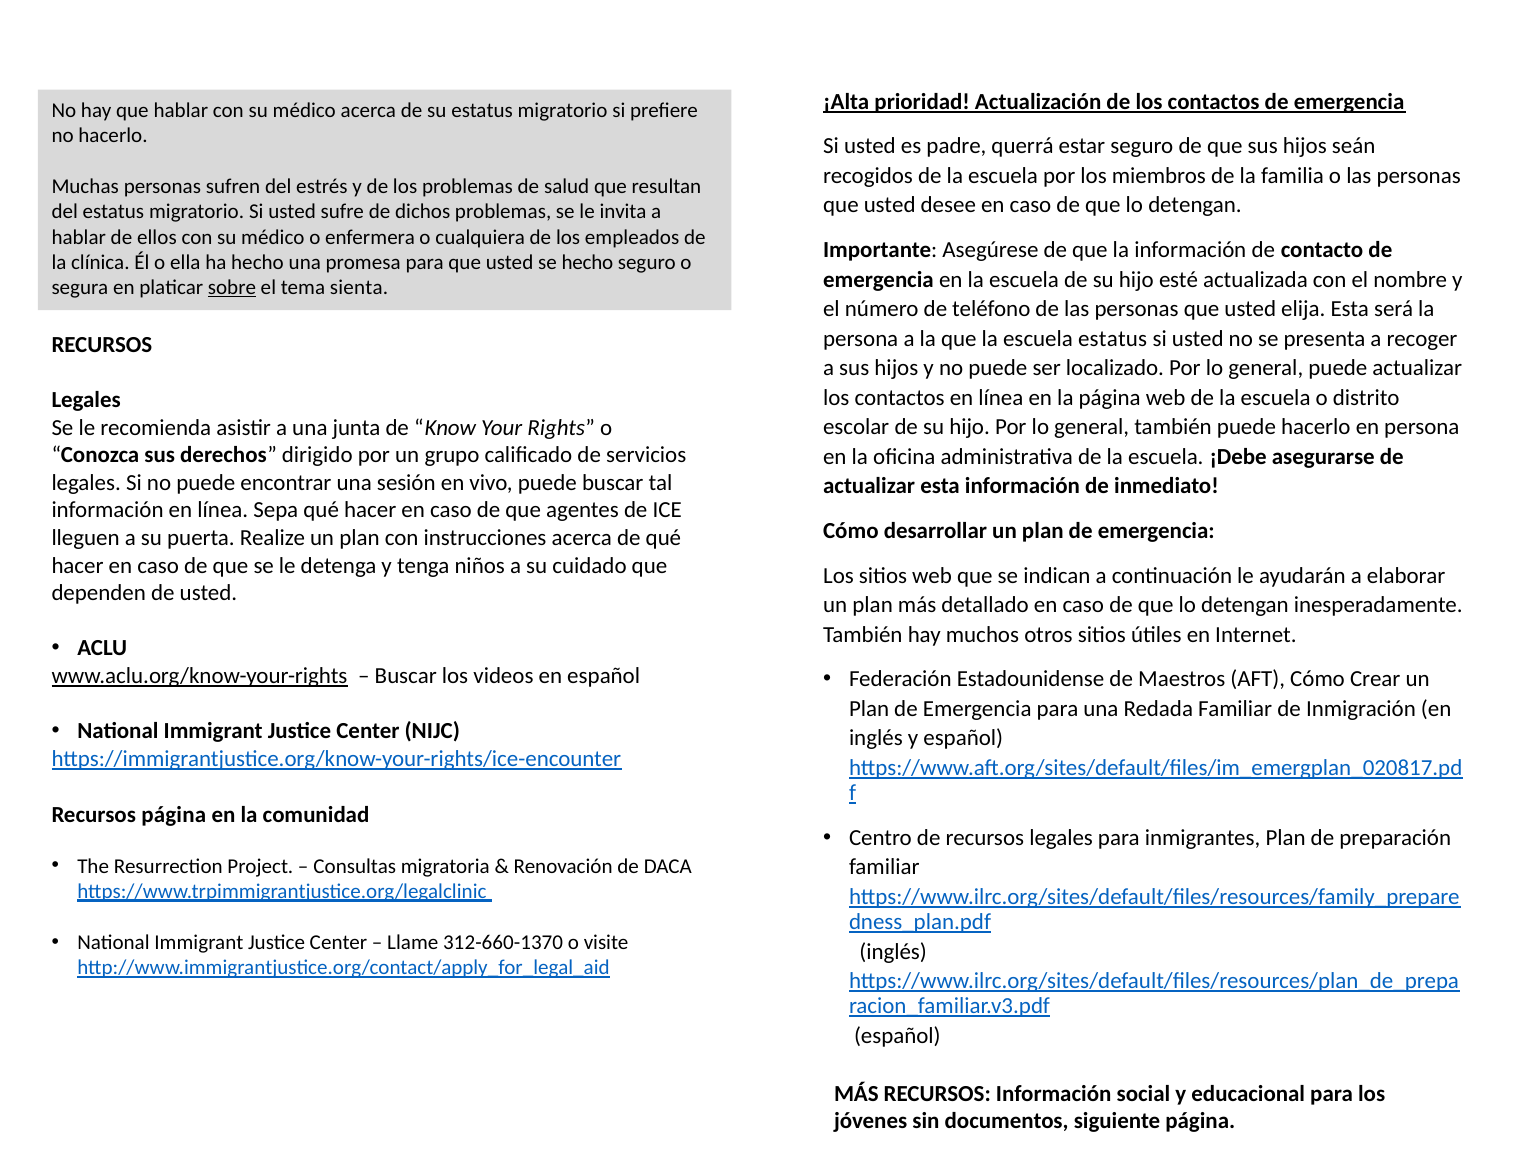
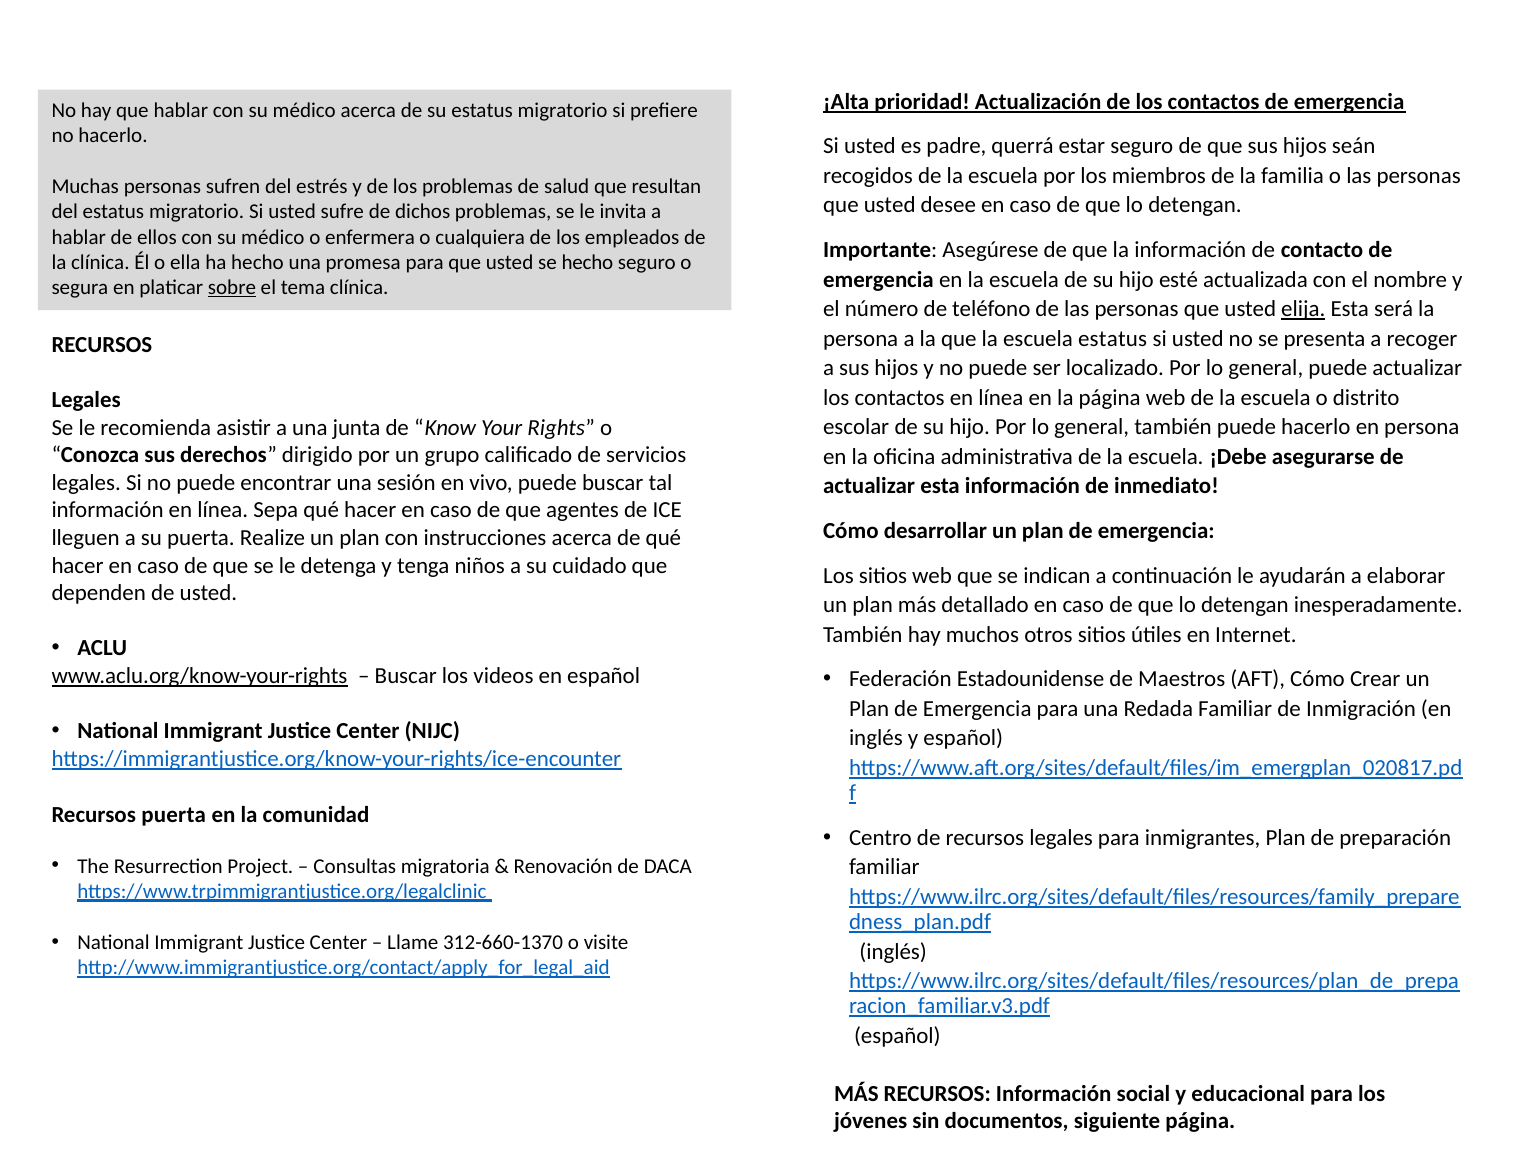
tema sienta: sienta -> clínica (359, 288)
elija underline: none -> present (1303, 309)
Recursos página: página -> puerta (174, 814)
